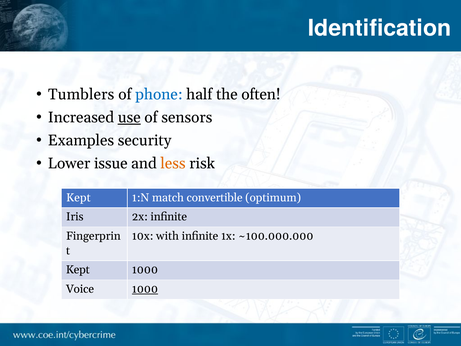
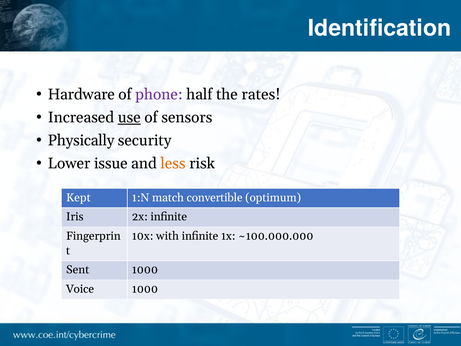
Tumblers: Tumblers -> Hardware (81, 94)
phone colour: blue -> purple (159, 94)
often: often -> rates (261, 94)
Examples: Examples -> Physically (81, 140)
Kept: Kept -> Sent (78, 270)
1000 underline: present -> none (145, 289)
